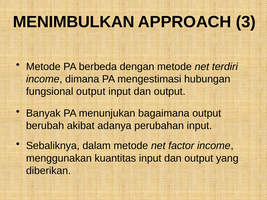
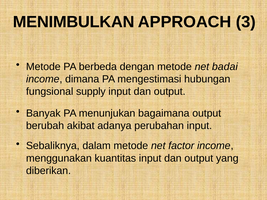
terdiri: terdiri -> badai (225, 67)
fungsional output: output -> supply (91, 92)
